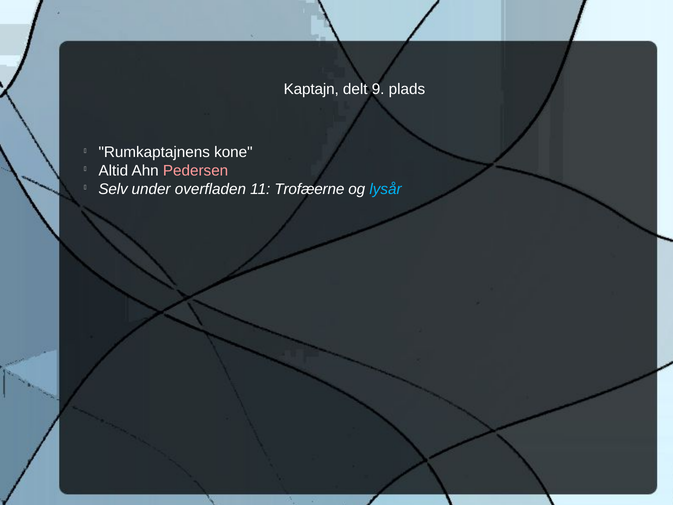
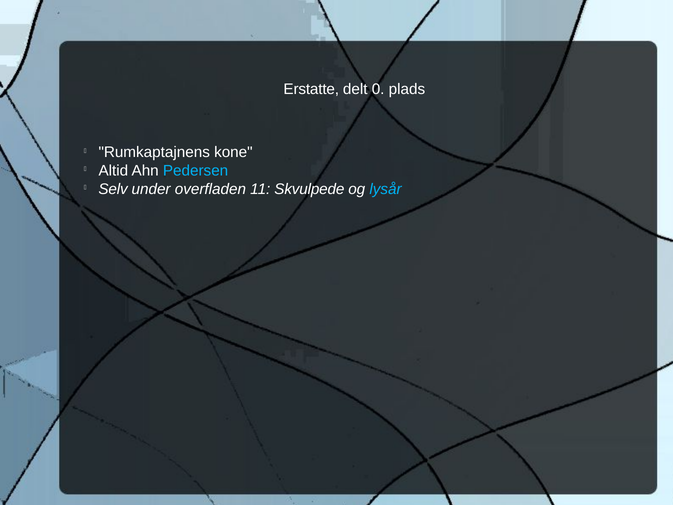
Kaptajn: Kaptajn -> Erstatte (311, 89)
9: 9 -> 0 (378, 89)
Pedersen colour: pink -> light blue (196, 171)
Trofæerne: Trofæerne -> Skvulpede (309, 189)
